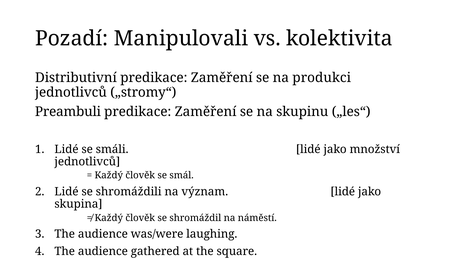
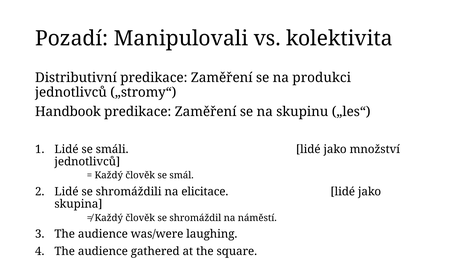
Preambuli: Preambuli -> Handbook (68, 112)
význam: význam -> elicitace (205, 191)
